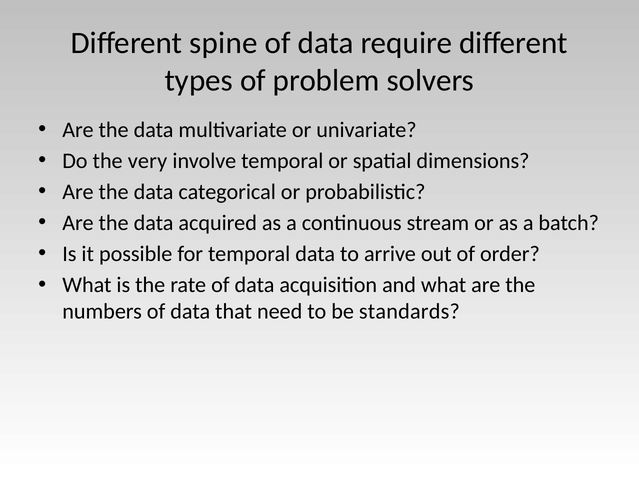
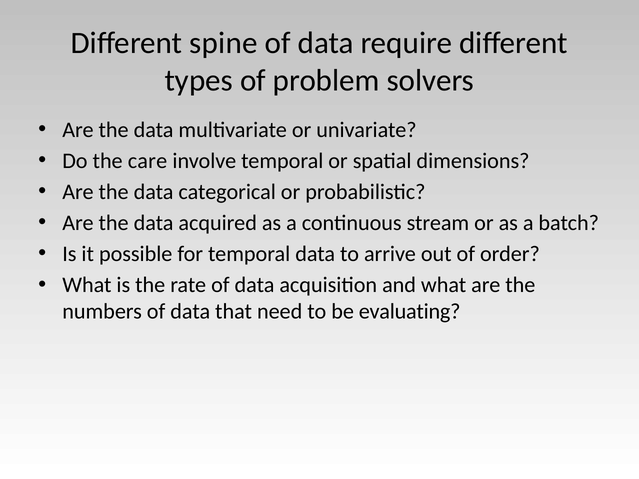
very: very -> care (147, 161)
standards: standards -> evaluating (410, 312)
